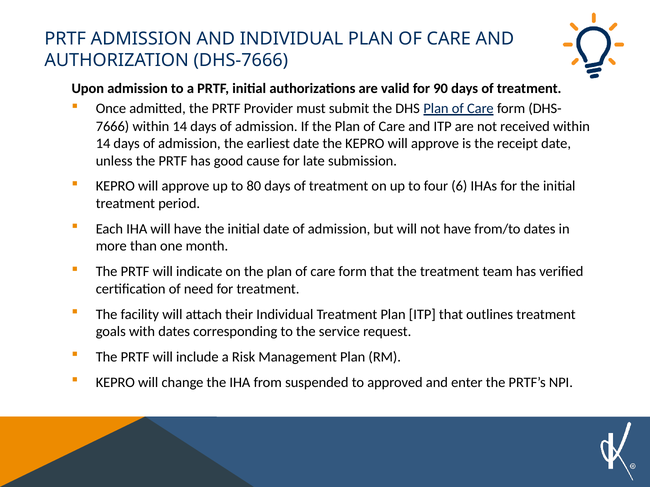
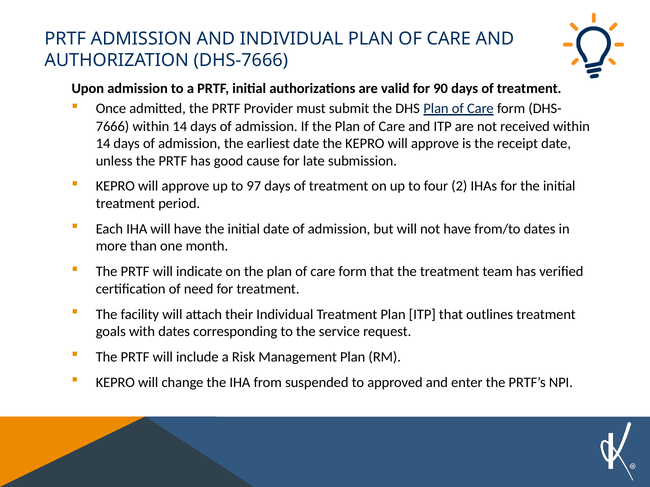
80: 80 -> 97 (254, 186)
6: 6 -> 2 (459, 186)
